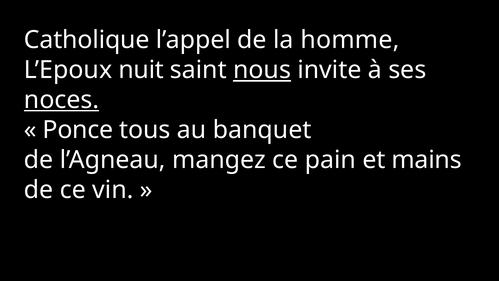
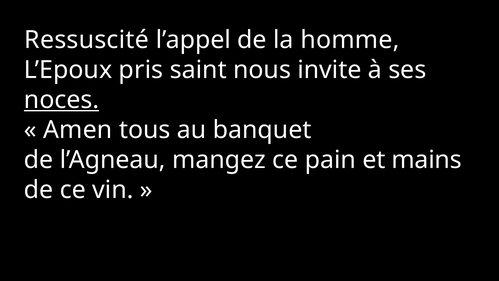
Catholique: Catholique -> Ressuscité (87, 40)
nuit: nuit -> pris (141, 70)
nous underline: present -> none (262, 70)
Ponce: Ponce -> Amen (78, 130)
